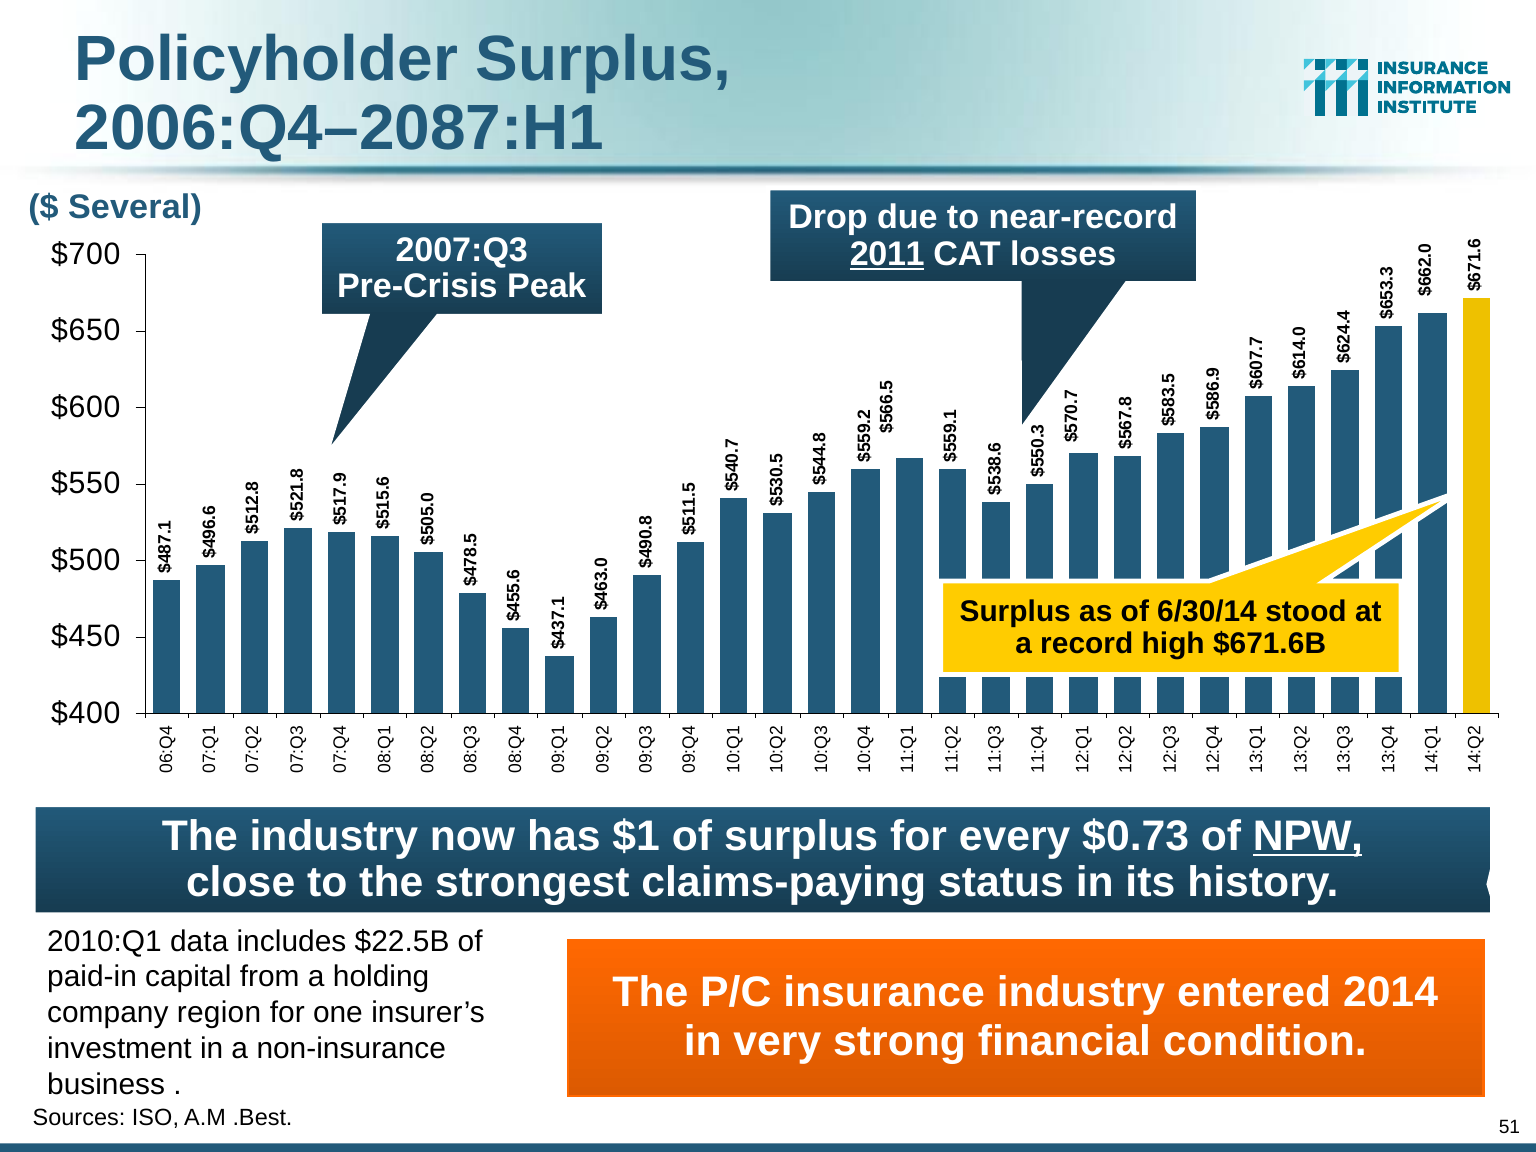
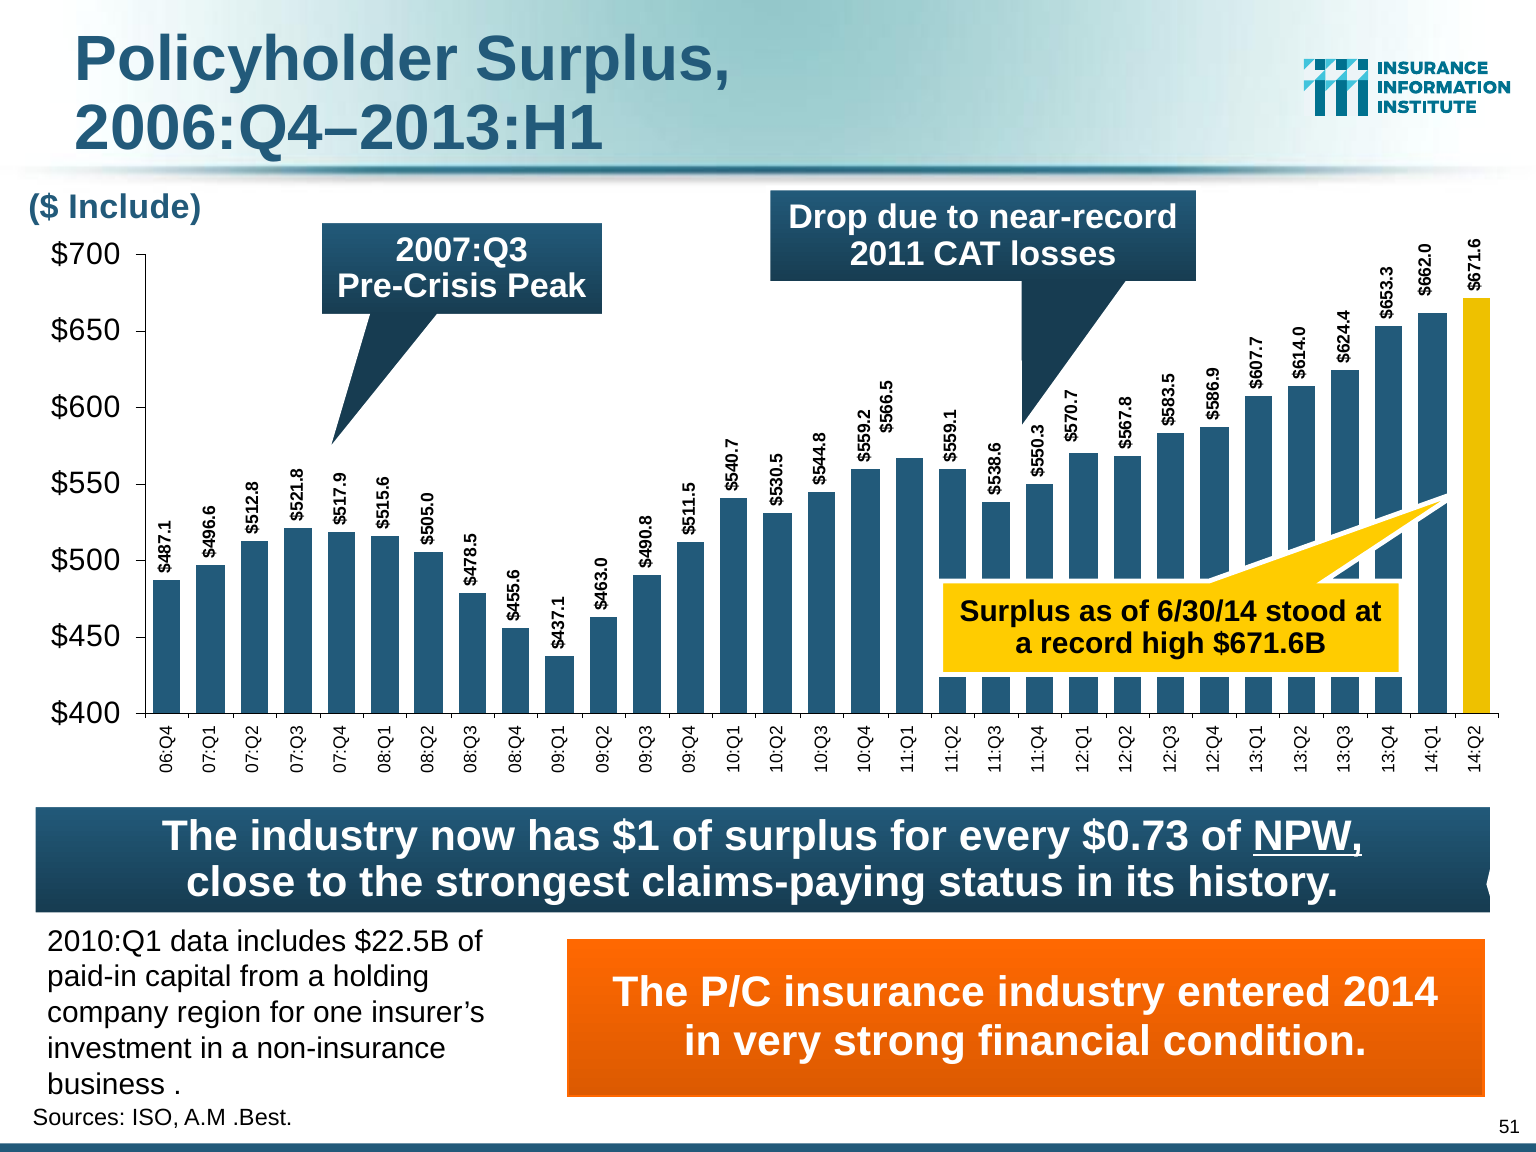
2006:Q4–2087:H1: 2006:Q4–2087:H1 -> 2006:Q4–2013:H1 (339, 128)
Several: Several -> Include (135, 207)
2011 underline: present -> none (887, 254)
